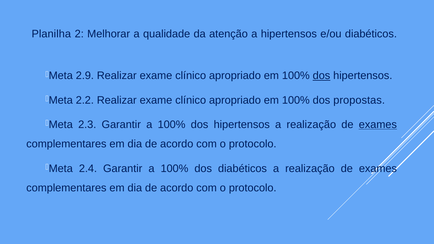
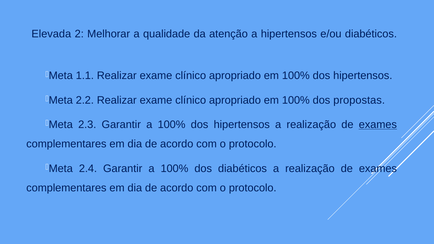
Planilha: Planilha -> Elevada (51, 34)
2.9: 2.9 -> 1.1 (85, 76)
dos underline: present -> none (321, 76)
